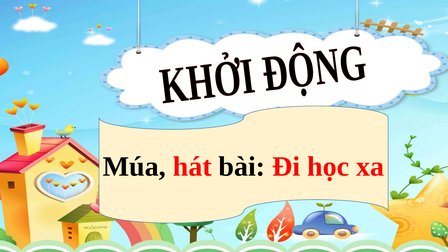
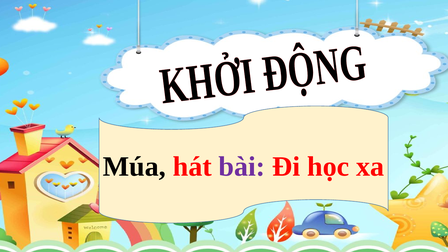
bài colour: black -> purple (242, 166)
